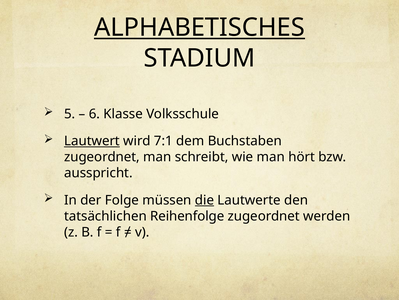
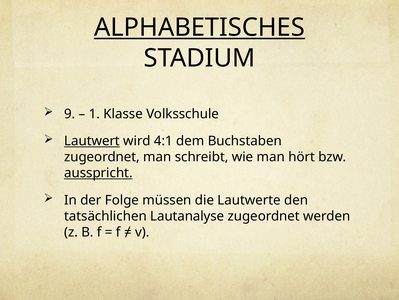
5: 5 -> 9 (70, 114)
6: 6 -> 1 (94, 114)
7:1: 7:1 -> 4:1 (163, 141)
ausspricht underline: none -> present (98, 173)
die underline: present -> none (205, 200)
Reihenfolge: Reihenfolge -> Lautanalyse (187, 216)
